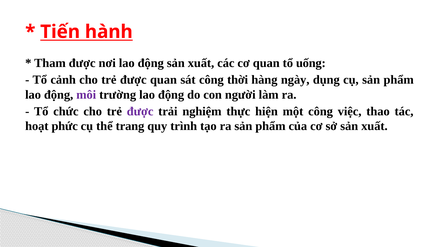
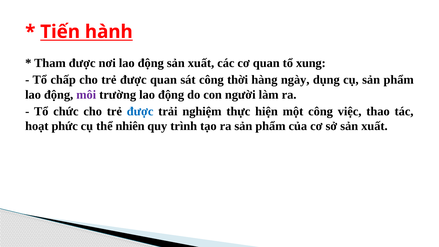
uống: uống -> xung (311, 63)
cảnh: cảnh -> chấp (63, 80)
được colour: purple -> blue (140, 111)
trang: trang -> nhiên (130, 126)
